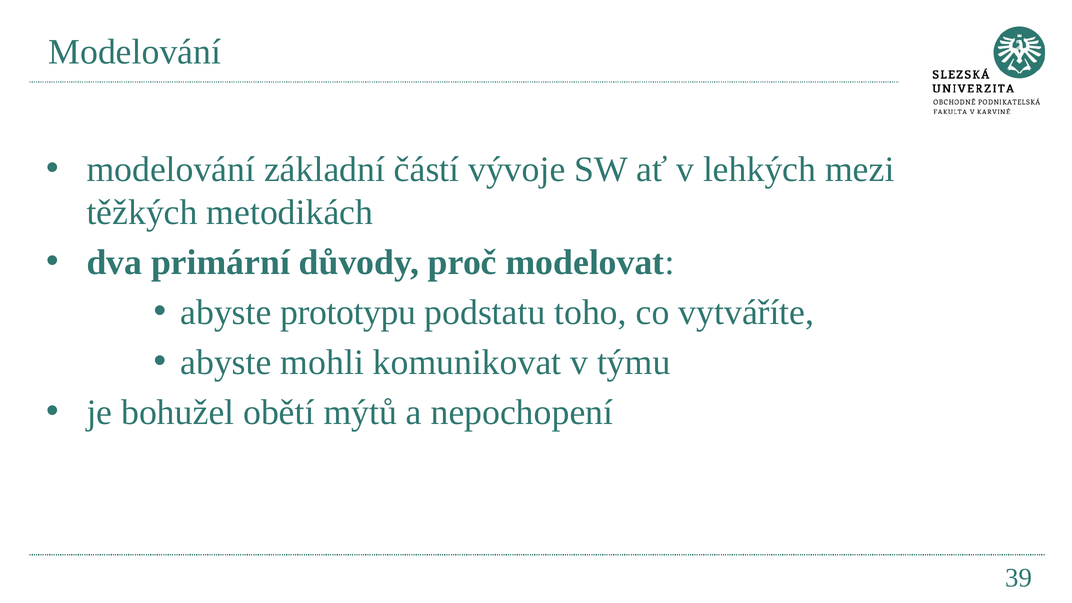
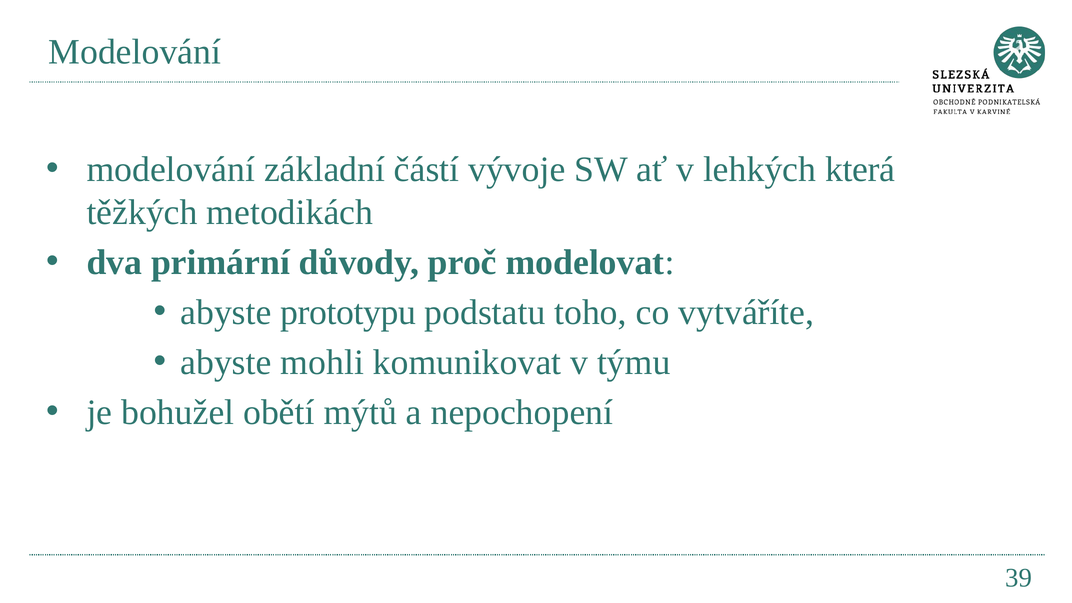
mezi: mezi -> která (860, 170)
